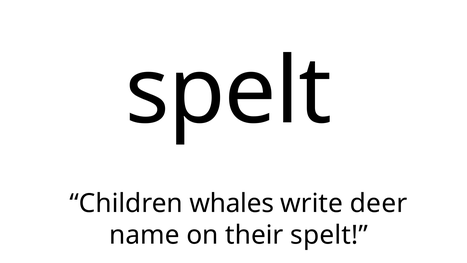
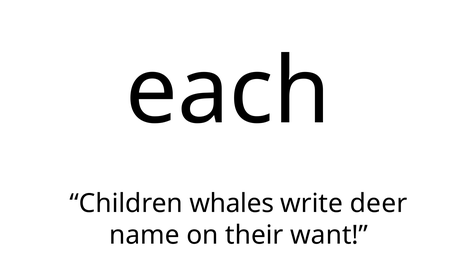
spelt: spelt -> each (228, 92)
their spelt: spelt -> want (329, 235)
